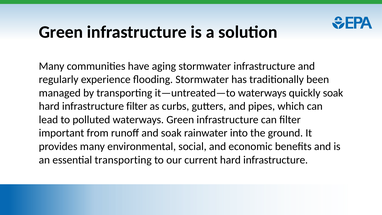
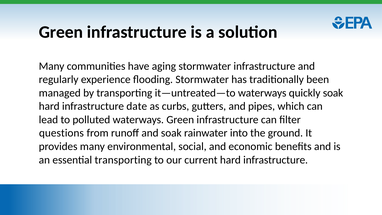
infrastructure filter: filter -> date (137, 106)
important: important -> questions (61, 133)
